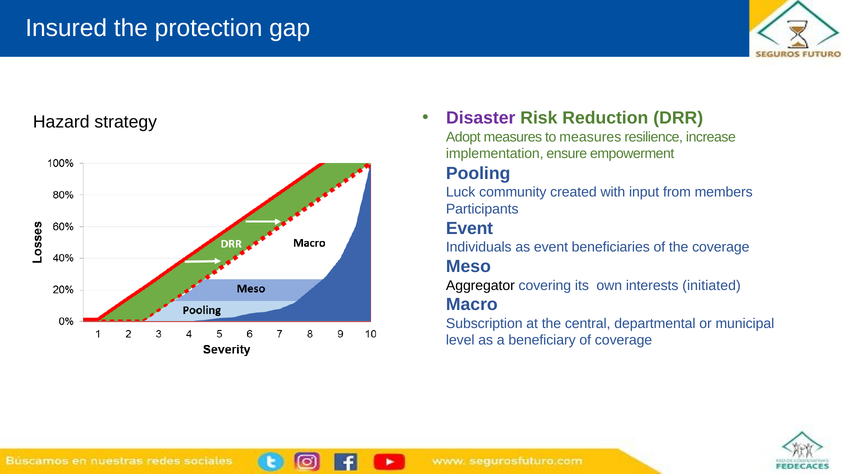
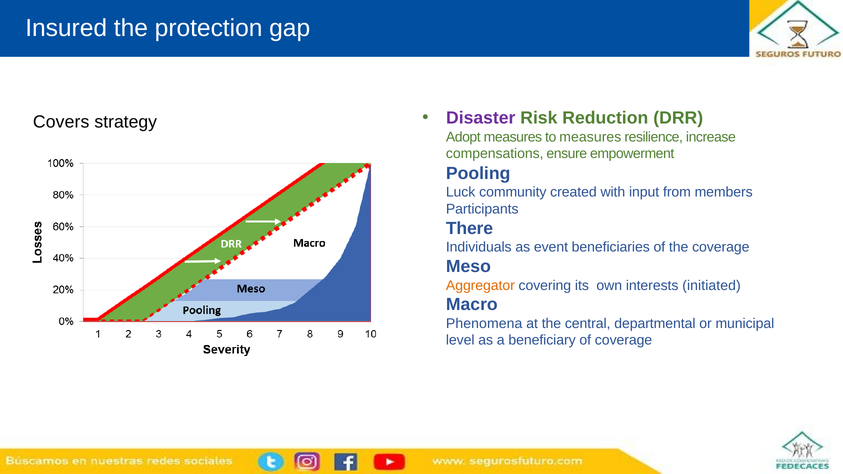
Hazard: Hazard -> Covers (61, 122)
implementation: implementation -> compensations (495, 154)
Event: Event -> There (469, 228)
Aggregator colour: black -> orange (480, 286)
Subscription: Subscription -> Phenomena (484, 324)
